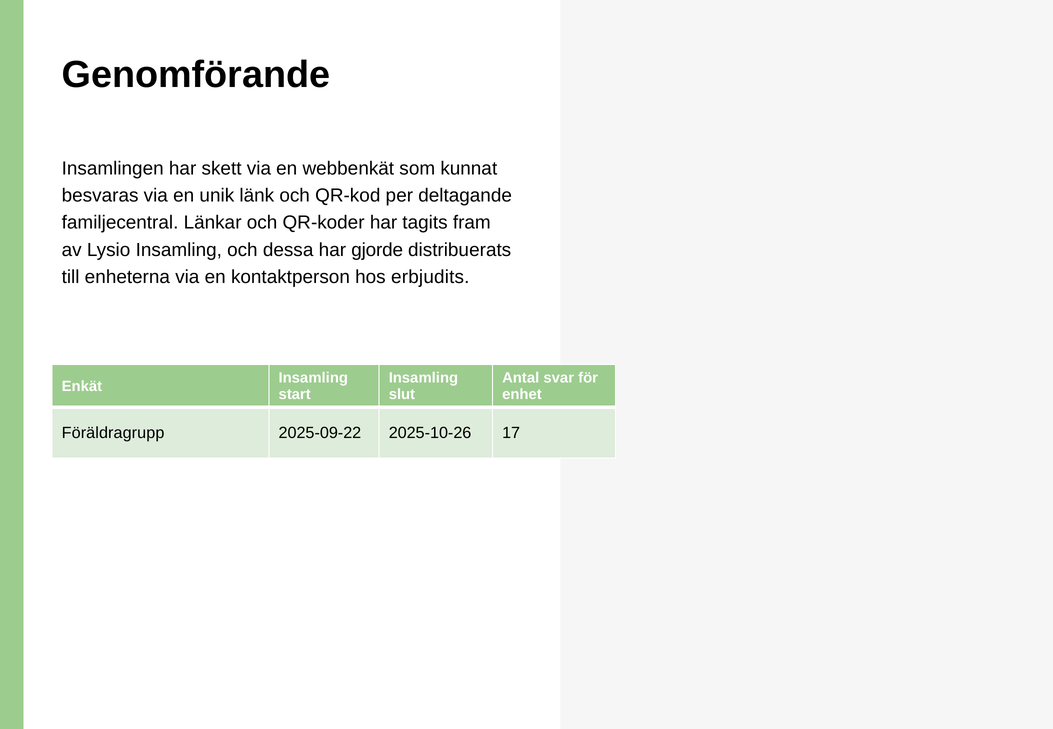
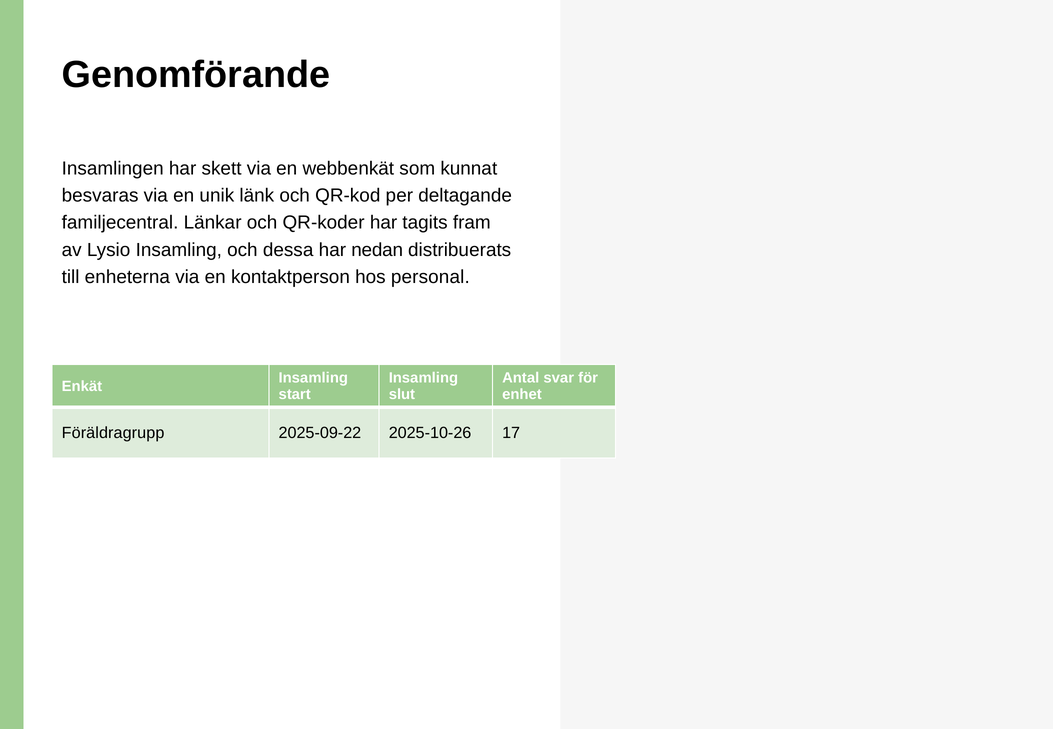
gjorde: gjorde -> nedan (377, 250)
erbjudits: erbjudits -> personal (430, 277)
